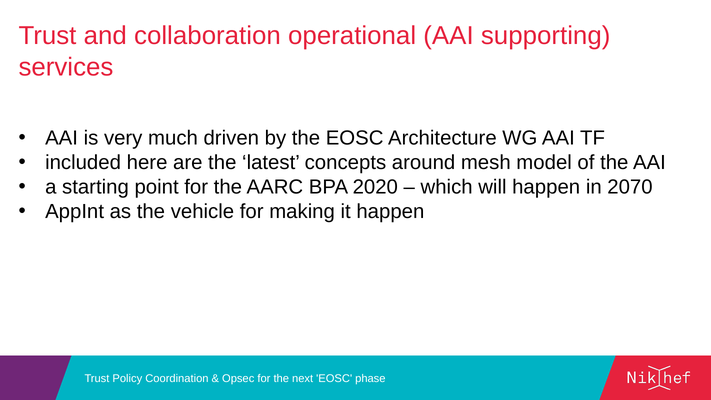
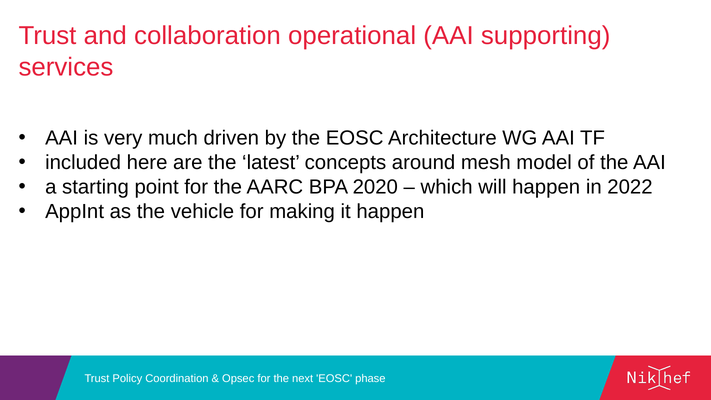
2070: 2070 -> 2022 (630, 187)
